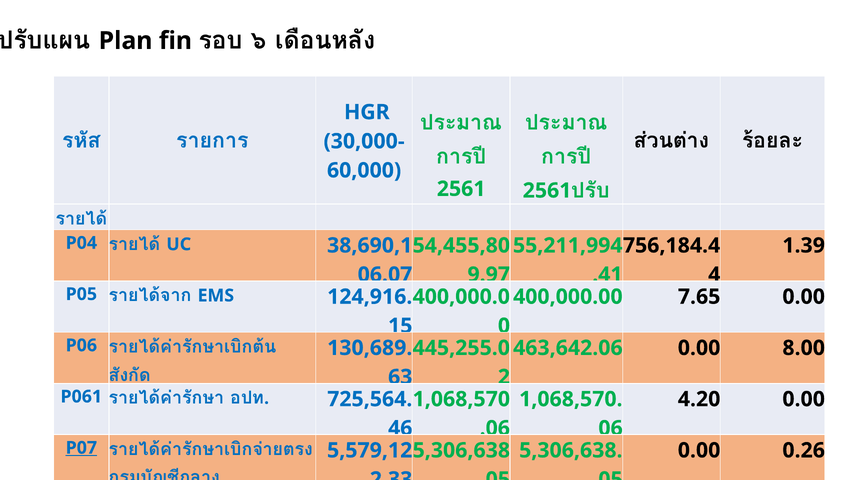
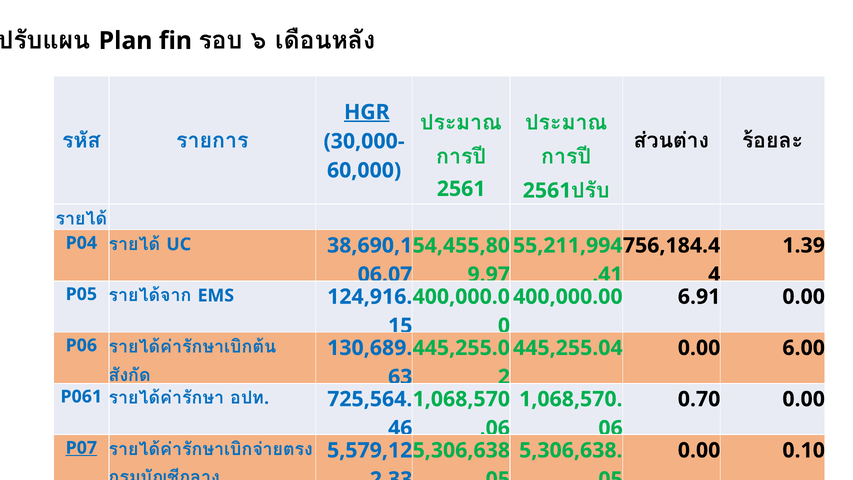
HGR underline: none -> present (367, 112)
7.65: 7.65 -> 6.91 (699, 297)
463,642.06: 463,642.06 -> 445,255.04 (568, 348)
8.00: 8.00 -> 6.00 (804, 348)
4.20: 4.20 -> 0.70 (699, 399)
0.26: 0.26 -> 0.10 (804, 450)
